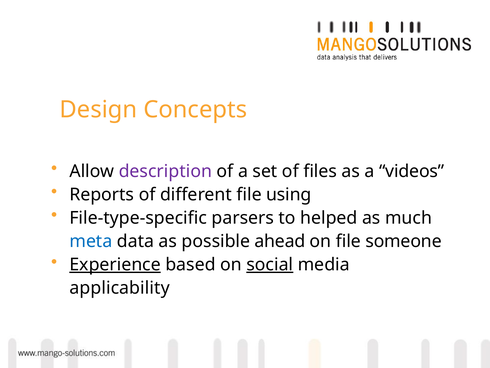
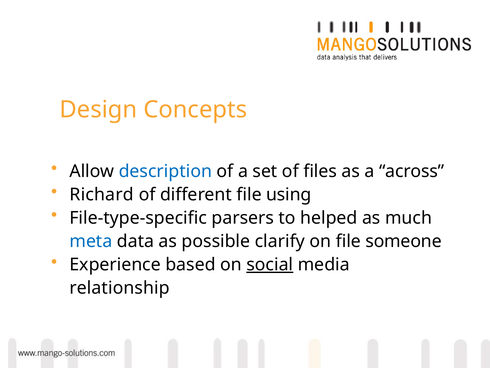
description colour: purple -> blue (165, 171)
videos: videos -> across (412, 171)
Reports: Reports -> Richard (102, 194)
ahead: ahead -> clarify (280, 241)
Experience underline: present -> none (115, 264)
applicability: applicability -> relationship (120, 288)
